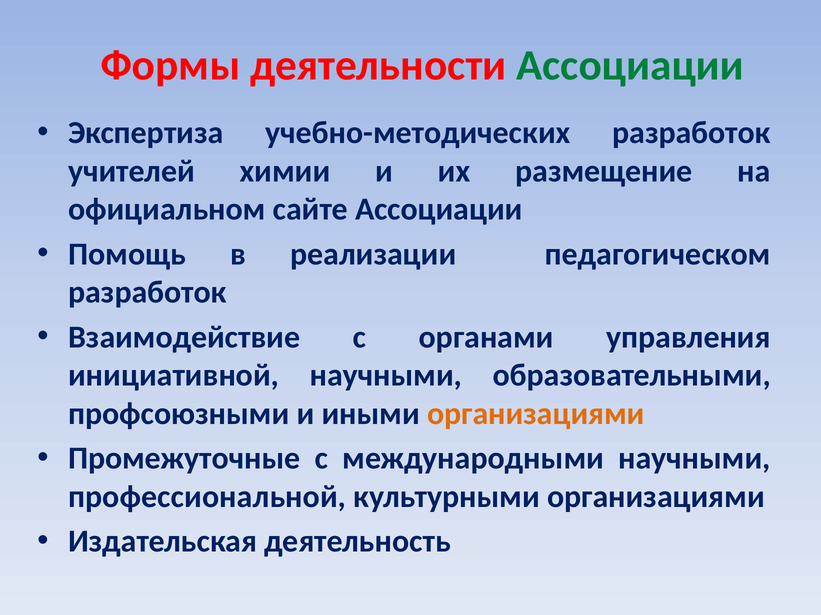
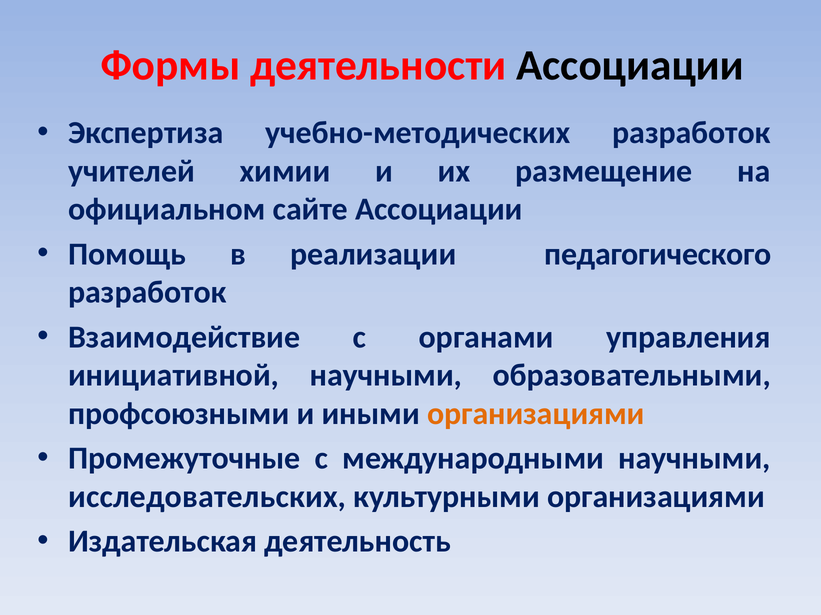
Ассоциации colour: green -> black (630, 66)
педагогическом: педагогическом -> педагогического (658, 254)
профессиональной: профессиональной -> исследовательских (207, 497)
